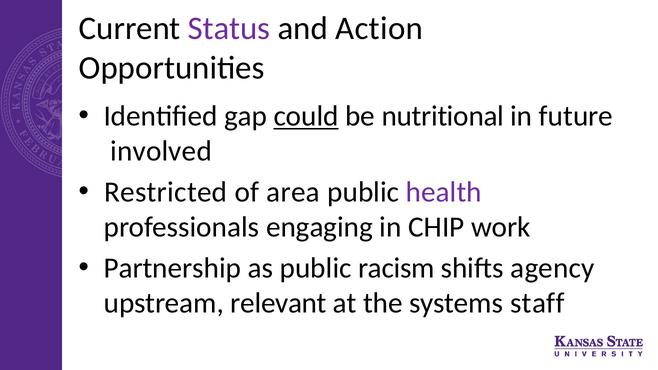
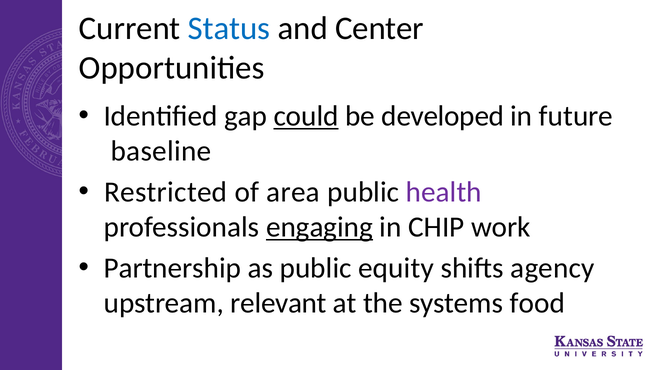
Status colour: purple -> blue (229, 28)
Action: Action -> Center (379, 28)
nutritional: nutritional -> developed (443, 116)
involved: involved -> baseline (161, 151)
engaging underline: none -> present (319, 227)
racism: racism -> equity (396, 268)
staff: staff -> food (537, 303)
